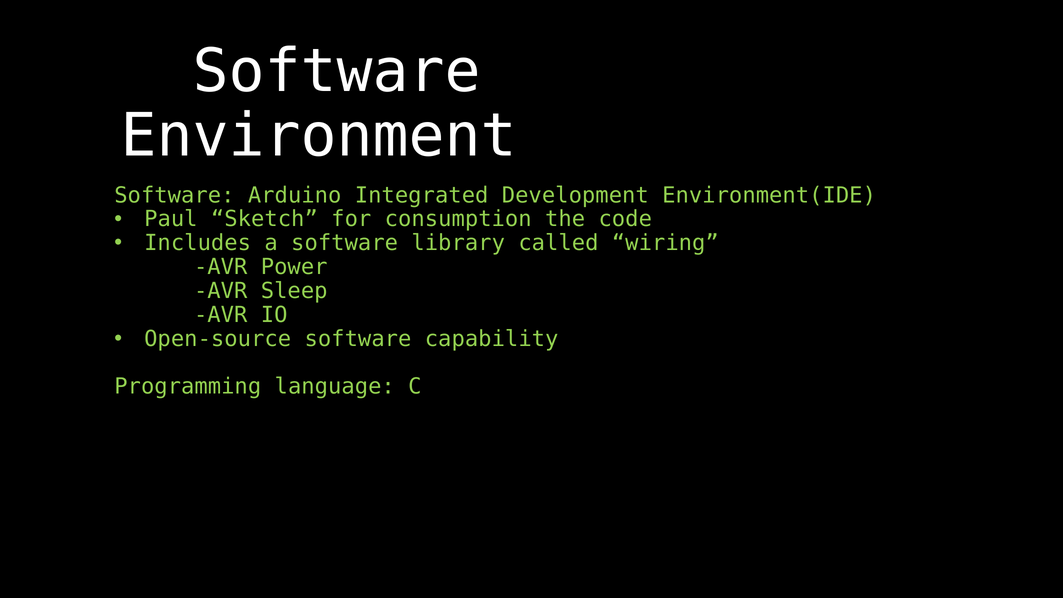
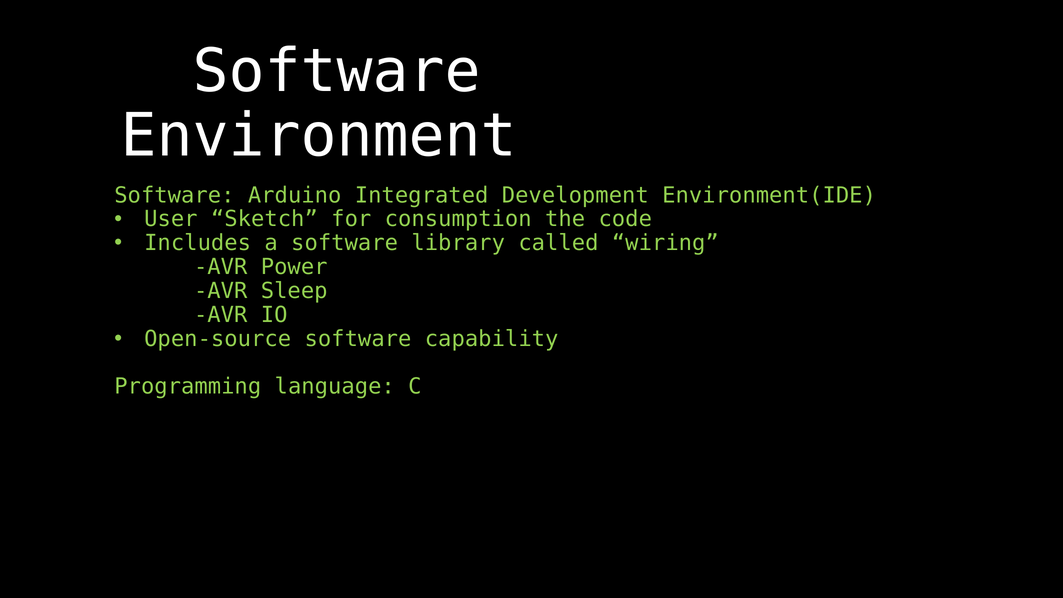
Paul: Paul -> User (171, 219)
